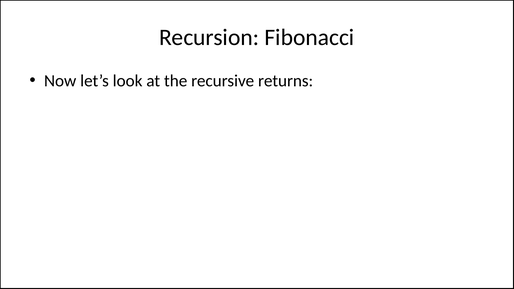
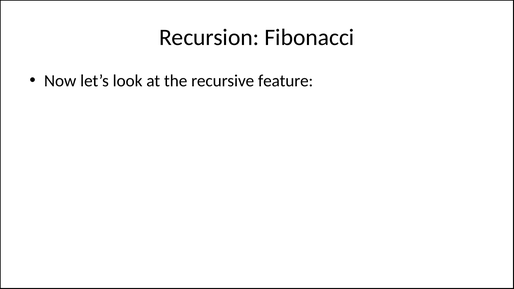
returns: returns -> feature (286, 81)
